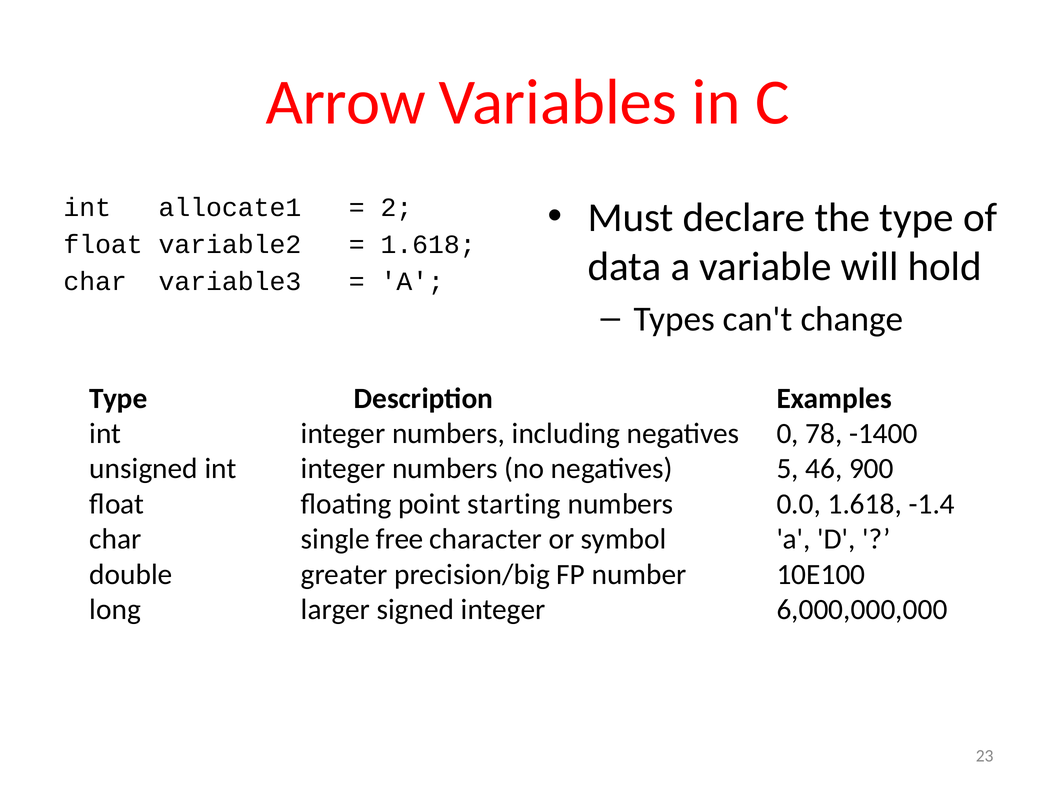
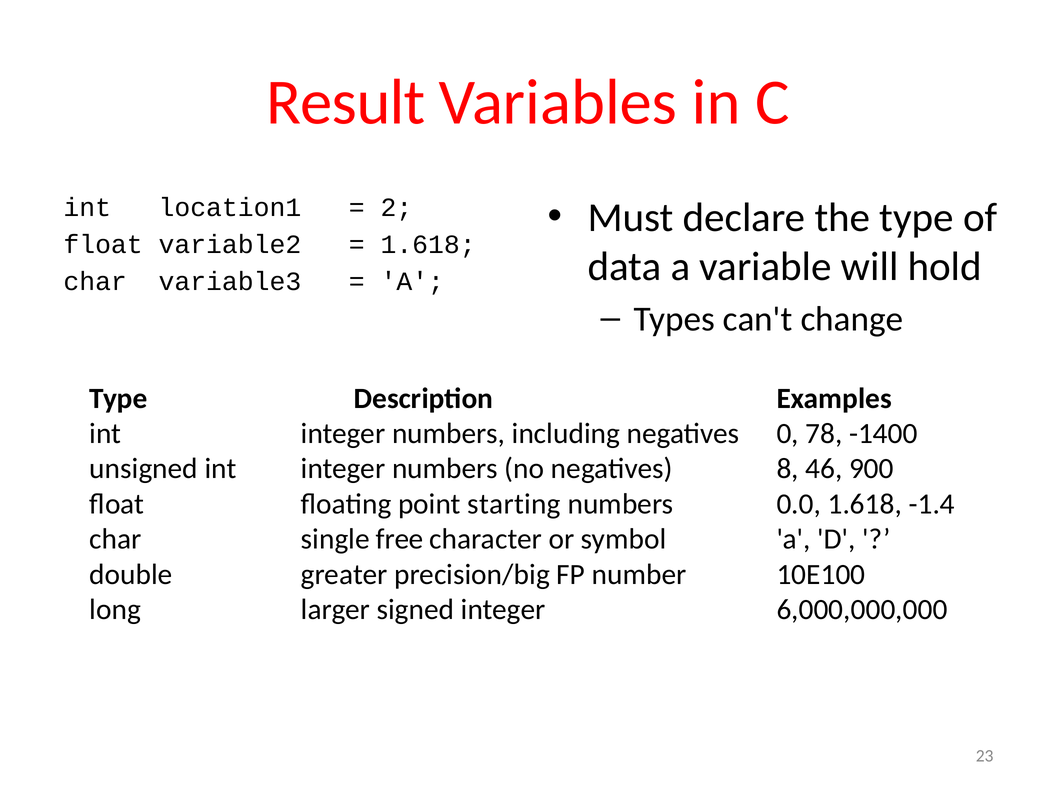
Arrow: Arrow -> Result (346, 102)
allocate1: allocate1 -> location1 (230, 208)
5: 5 -> 8 (788, 469)
